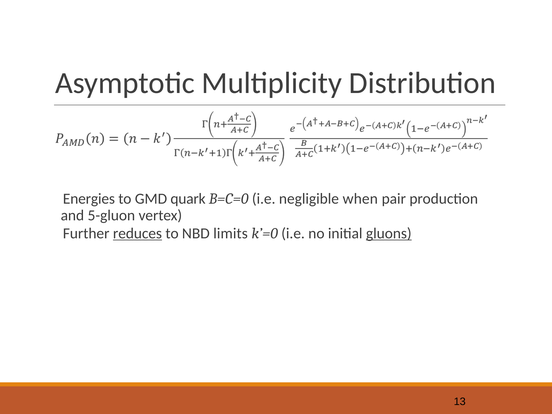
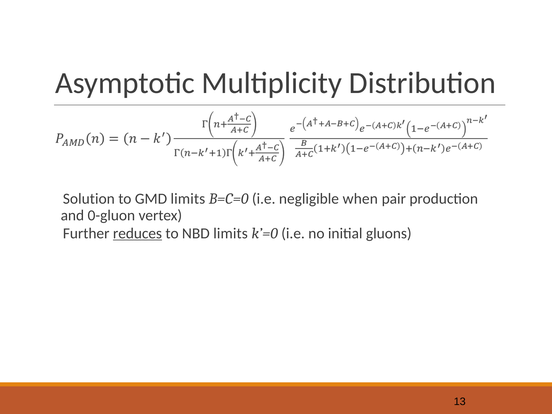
Energies: Energies -> Solution (89, 199)
GMD quark: quark -> limits (188, 199)
5-gluon: 5-gluon -> 0-gluon (111, 215)
gluons underline: present -> none (389, 233)
